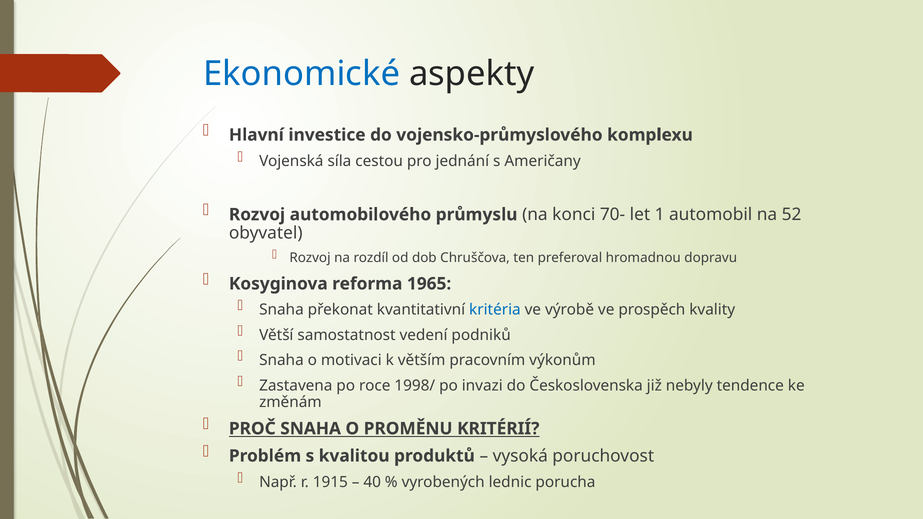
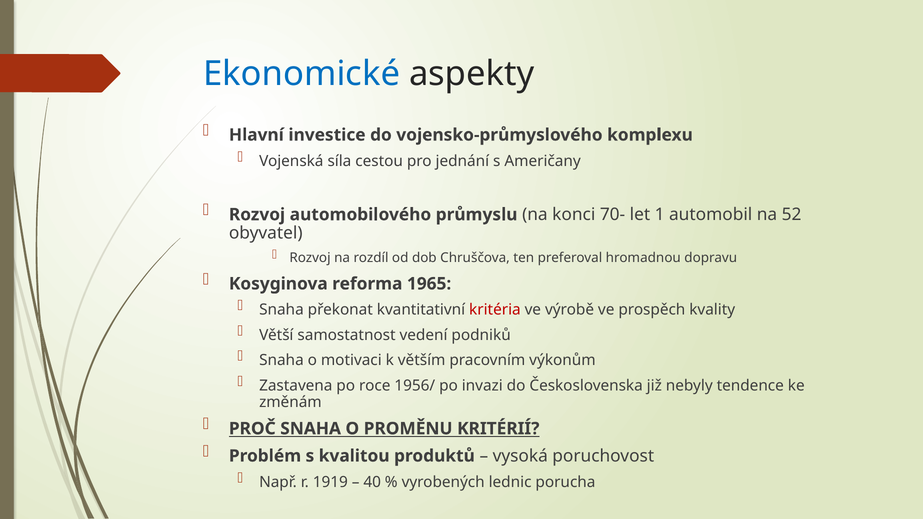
kritéria colour: blue -> red (495, 310)
1998/: 1998/ -> 1956/ (415, 386)
1915: 1915 -> 1919 (330, 482)
